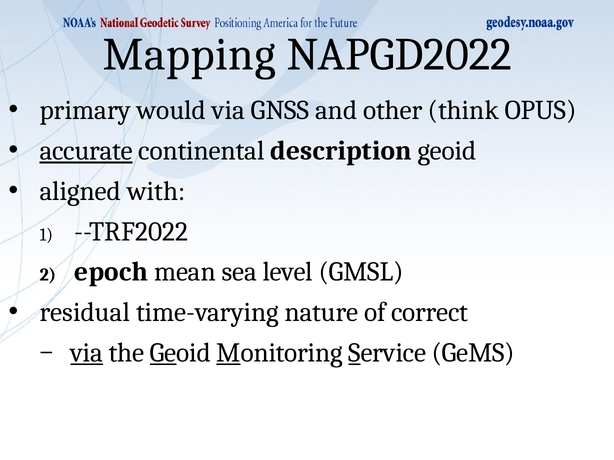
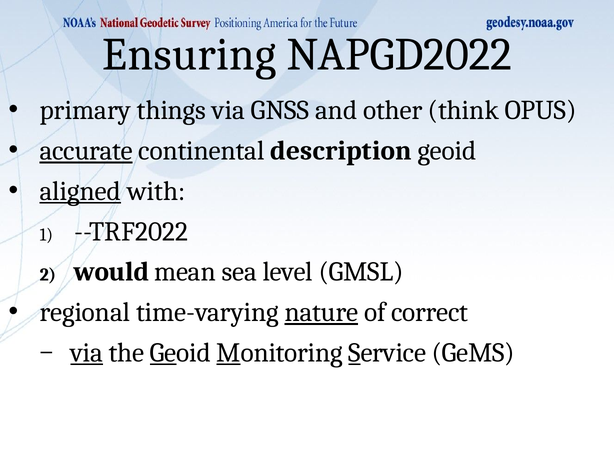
Mapping: Mapping -> Ensuring (189, 55)
would: would -> things (171, 111)
aligned underline: none -> present (80, 191)
epoch: epoch -> would (111, 272)
residual: residual -> regional (85, 313)
nature underline: none -> present (321, 313)
